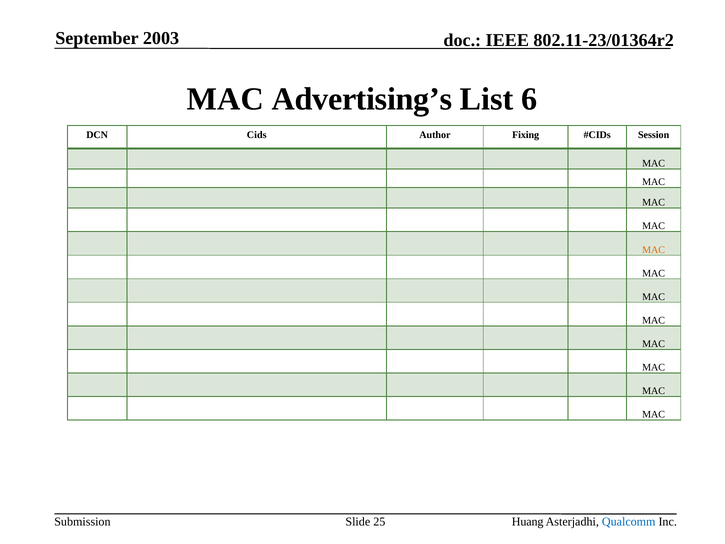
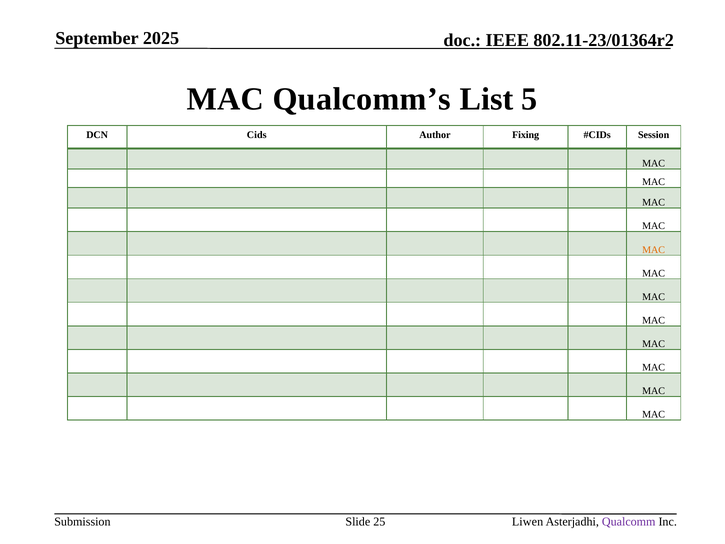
2003: 2003 -> 2025 (161, 38)
Advertising’s: Advertising’s -> Qualcomm’s (362, 99)
6: 6 -> 5 (529, 99)
Huang: Huang -> Liwen (528, 521)
Qualcomm colour: blue -> purple (629, 521)
